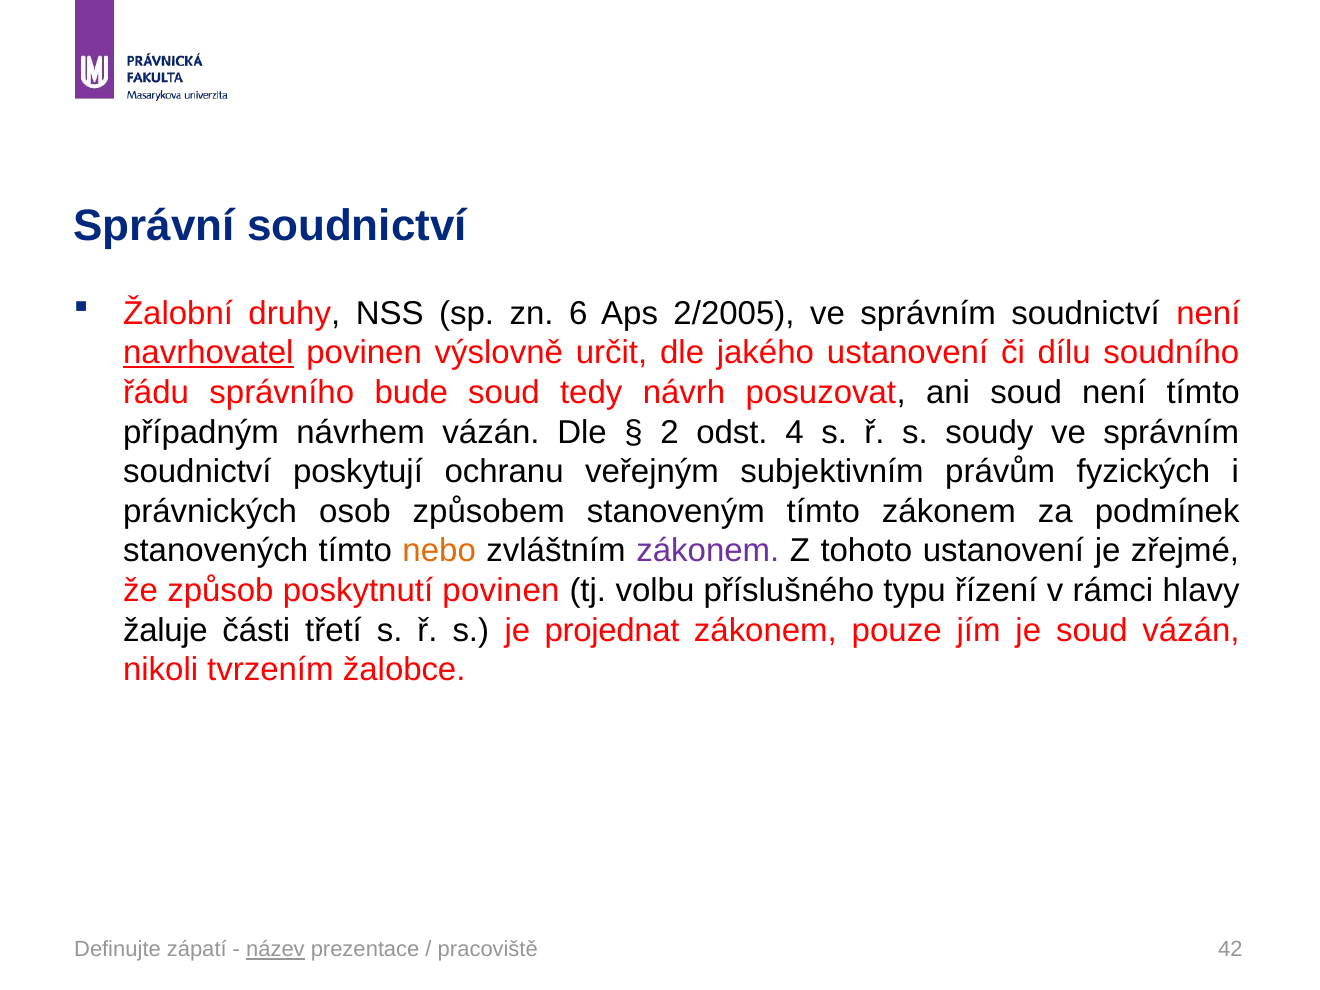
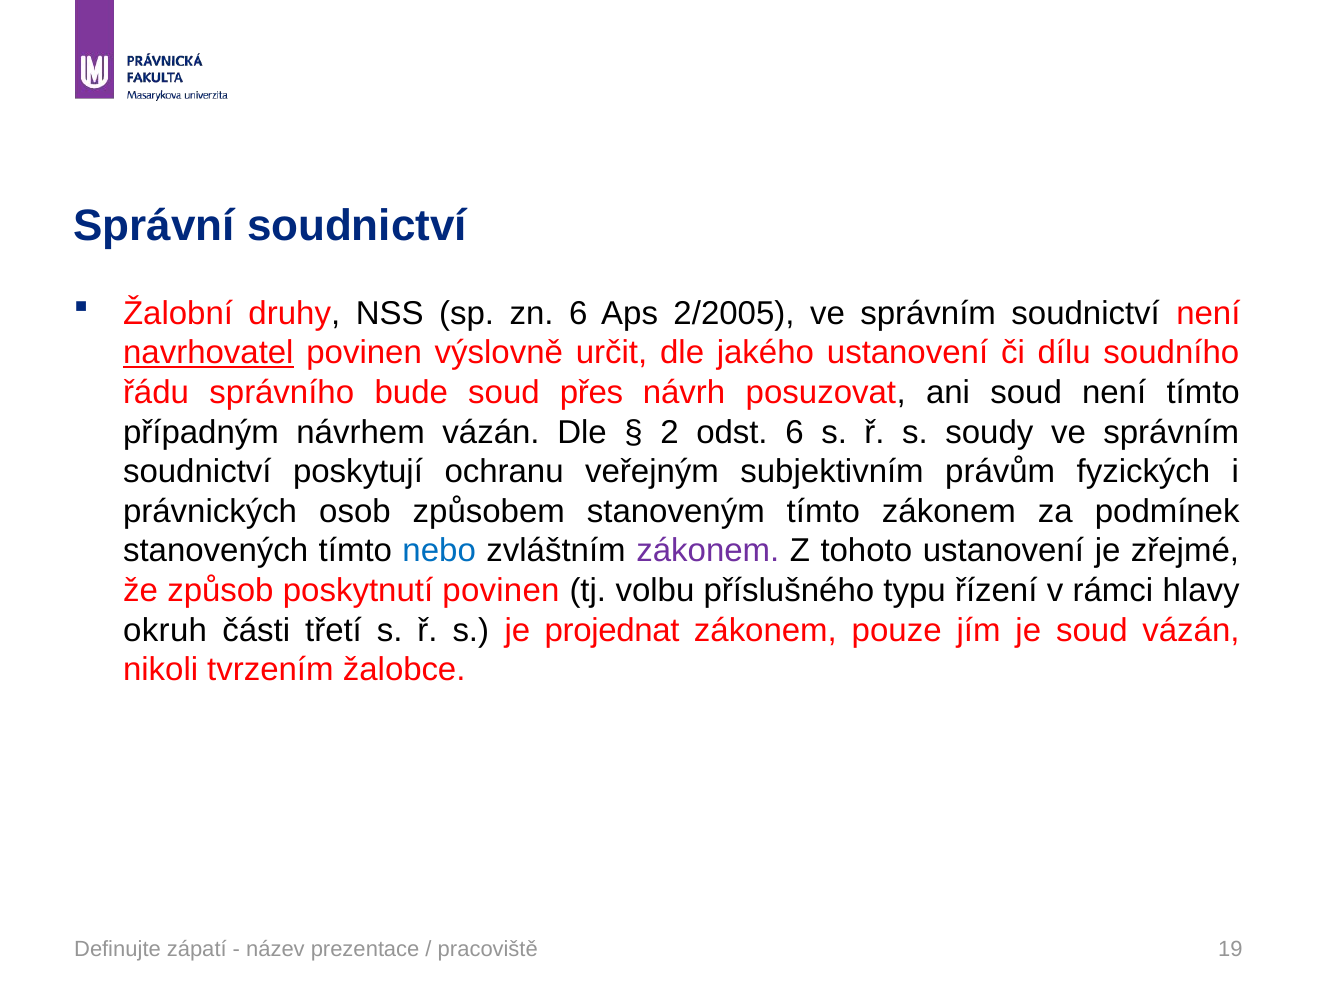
tedy: tedy -> přes (591, 393)
odst 4: 4 -> 6 (795, 432)
nebo colour: orange -> blue (439, 551)
žaluje: žaluje -> okruh (165, 630)
název underline: present -> none (275, 950)
42: 42 -> 19 (1230, 950)
